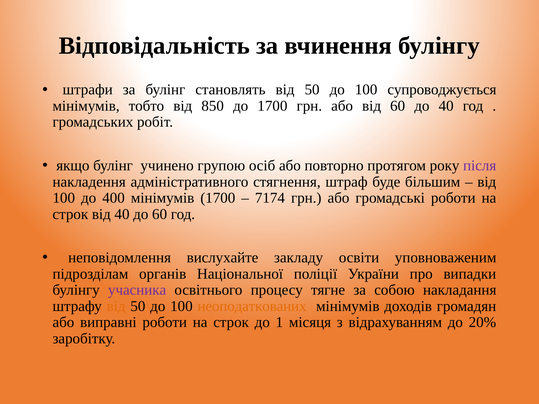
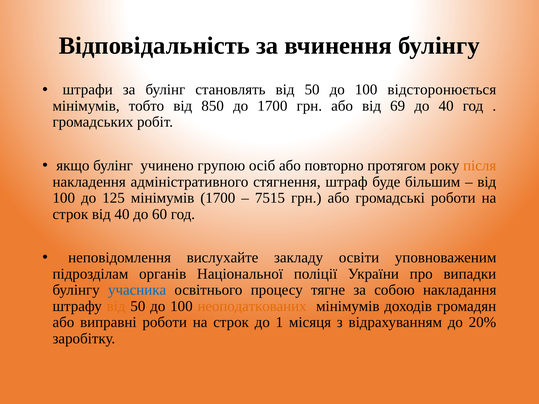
супроводжується: супроводжується -> відсторонюється (442, 90)
від 60: 60 -> 69 (398, 106)
після colour: purple -> orange (480, 166)
400: 400 -> 125 (114, 198)
7174: 7174 -> 7515 (270, 198)
учасника colour: purple -> blue (137, 290)
